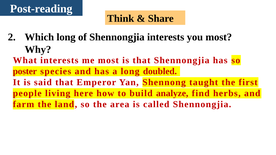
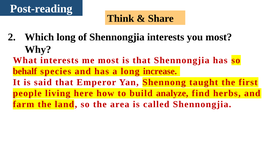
poster: poster -> behalf (25, 71)
doubled: doubled -> increase (160, 71)
